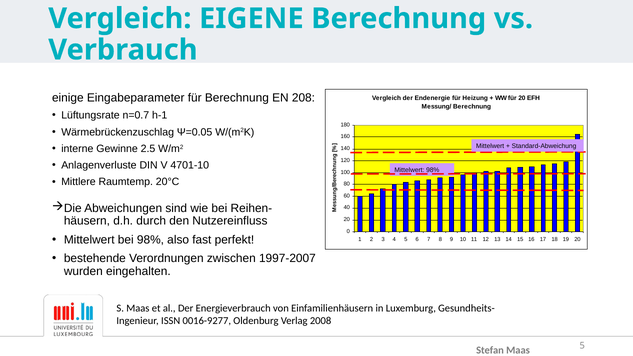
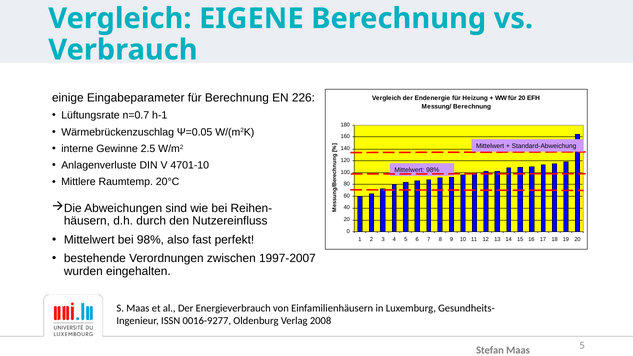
208: 208 -> 226 (303, 98)
